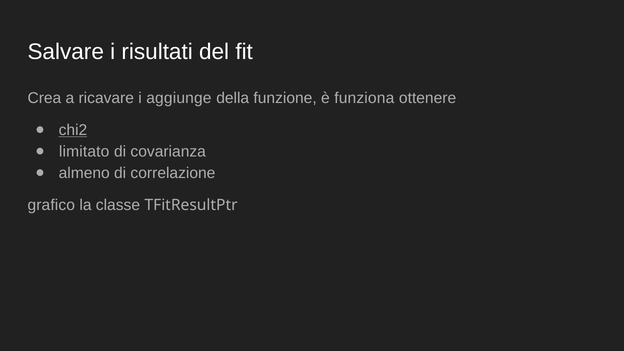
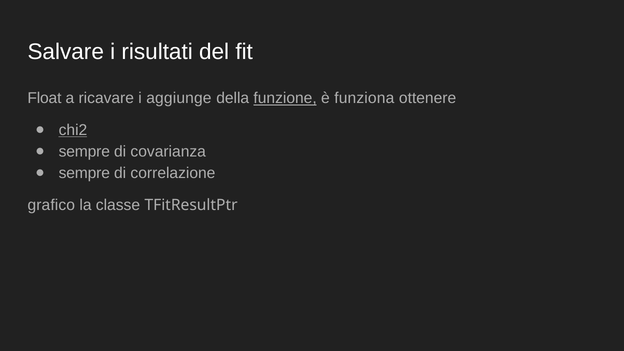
Crea: Crea -> Float (44, 98)
funzione underline: none -> present (285, 98)
limitato: limitato -> sempre (84, 152)
almeno: almeno -> sempre (84, 173)
